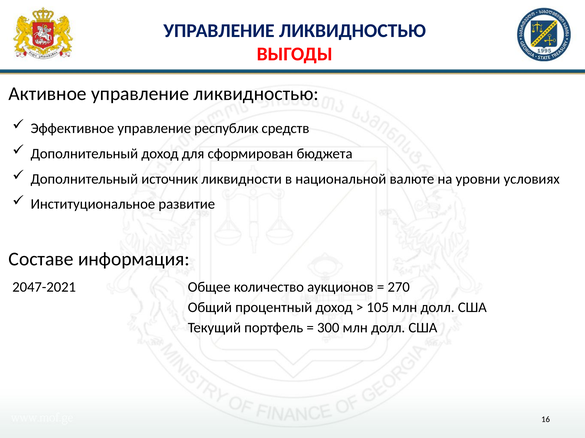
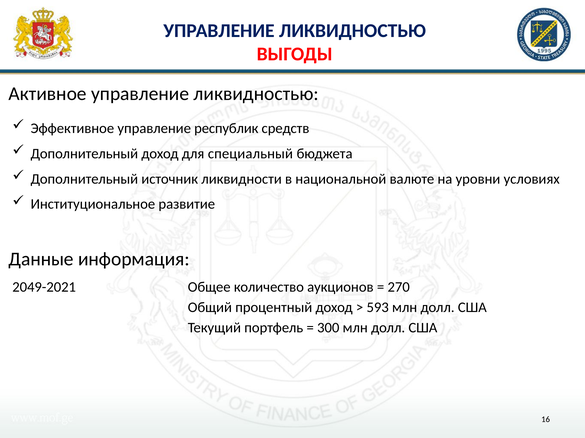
сформирован: сформирован -> специальный (250, 154)
Составе: Составе -> Данные (41, 259)
2047-2021: 2047-2021 -> 2049-2021 (44, 287)
105: 105 -> 593 (378, 308)
